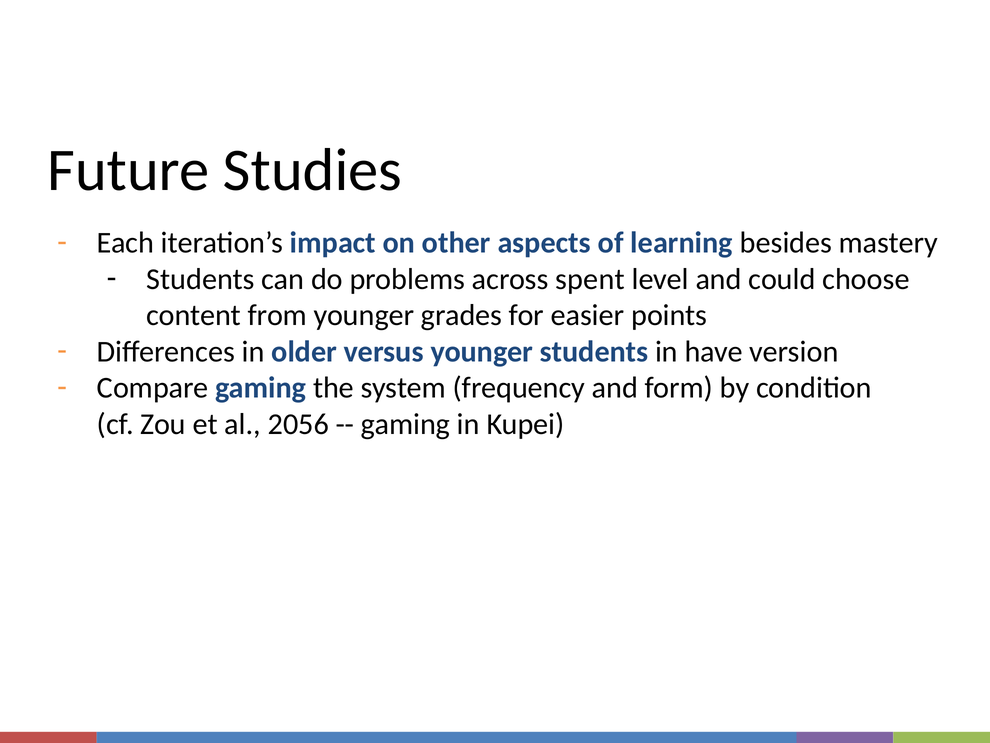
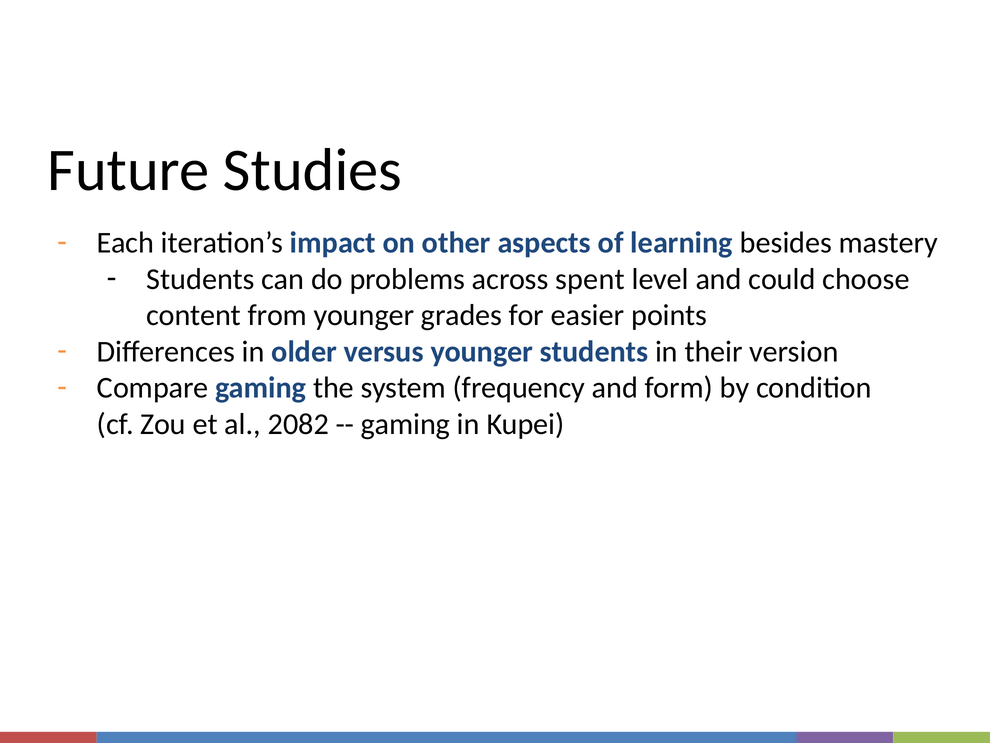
have: have -> their (714, 351)
2056: 2056 -> 2082 (298, 424)
